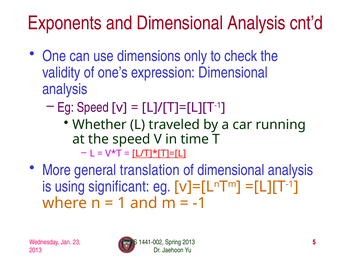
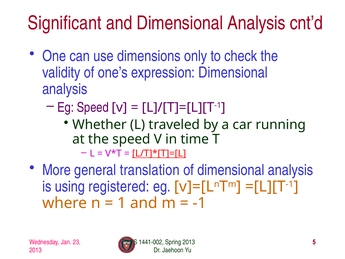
Exponents: Exponents -> Significant (65, 23)
significant: significant -> registered (119, 186)
